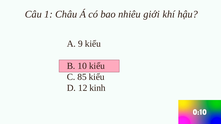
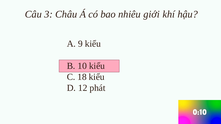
1: 1 -> 3 (49, 14)
85: 85 -> 18 (82, 77)
kinh: kinh -> phát (97, 88)
